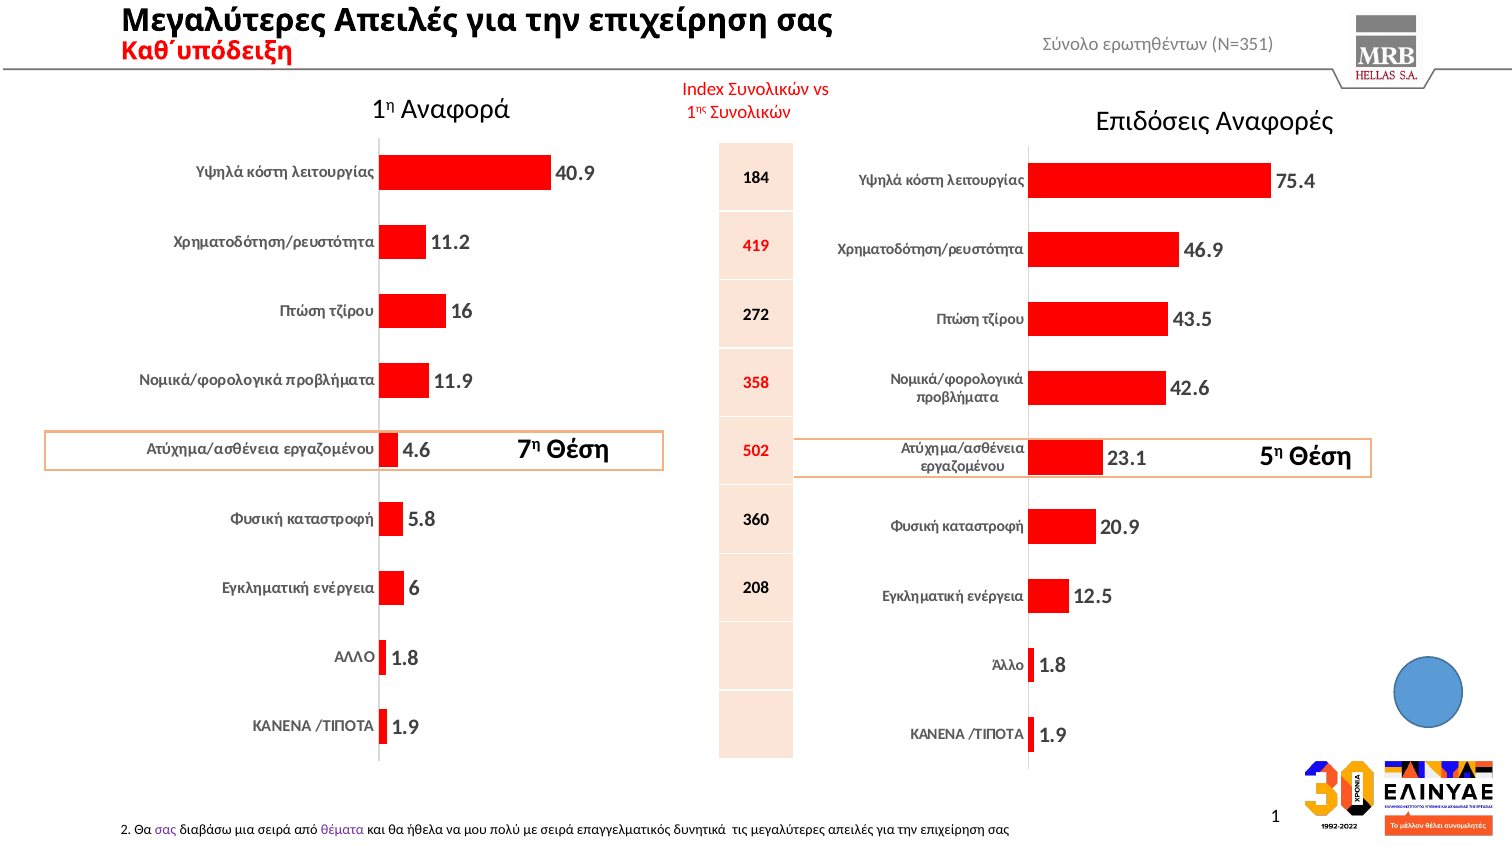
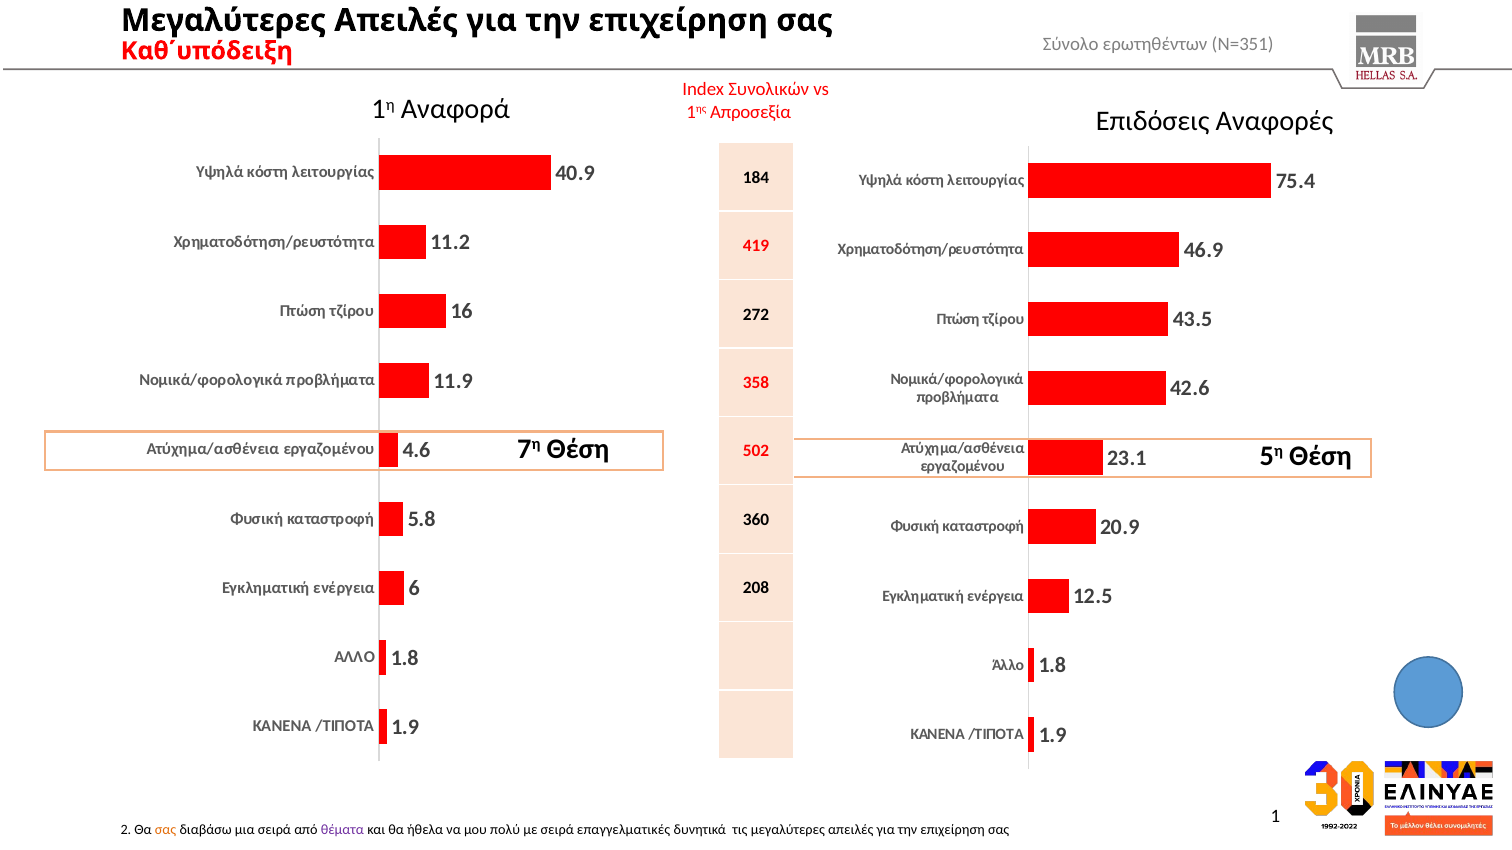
1ης Συνολικών: Συνολικών -> Απροσεξία (751, 112)
σας colour: purple -> orange (166, 830)
επαγγελματικός: επαγγελματικός -> επαγγελματικές (624, 830)
